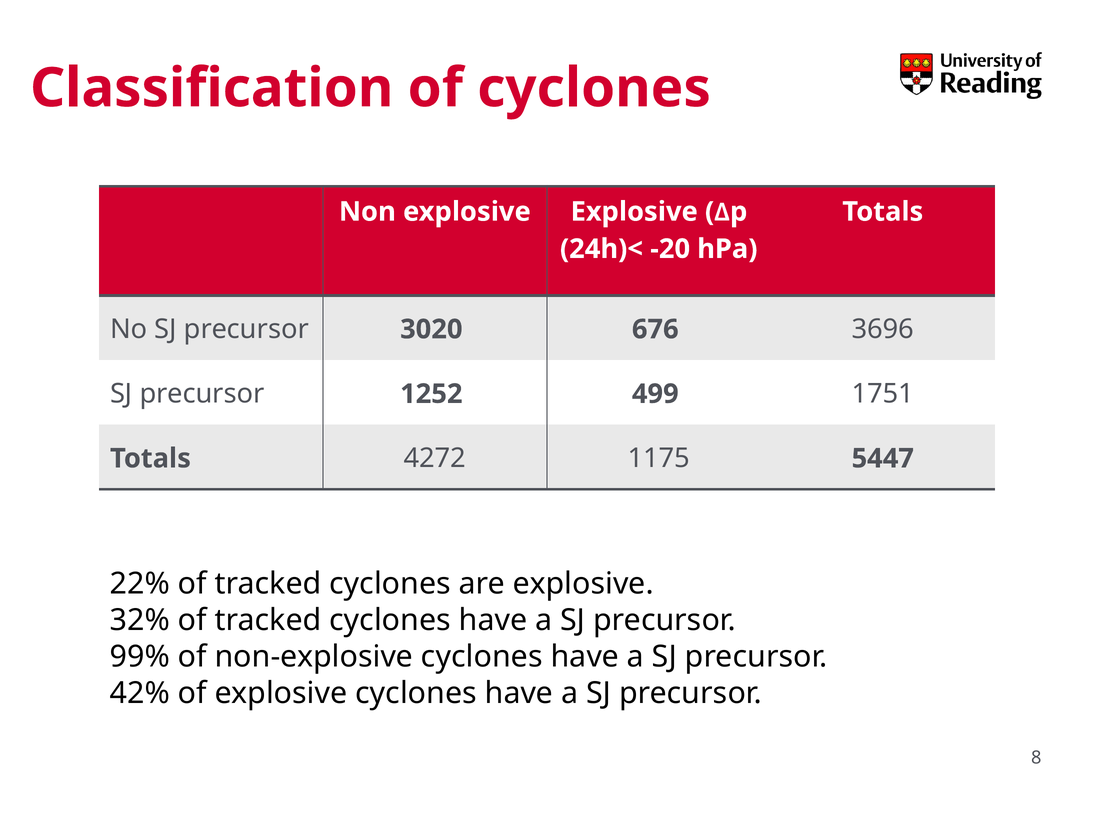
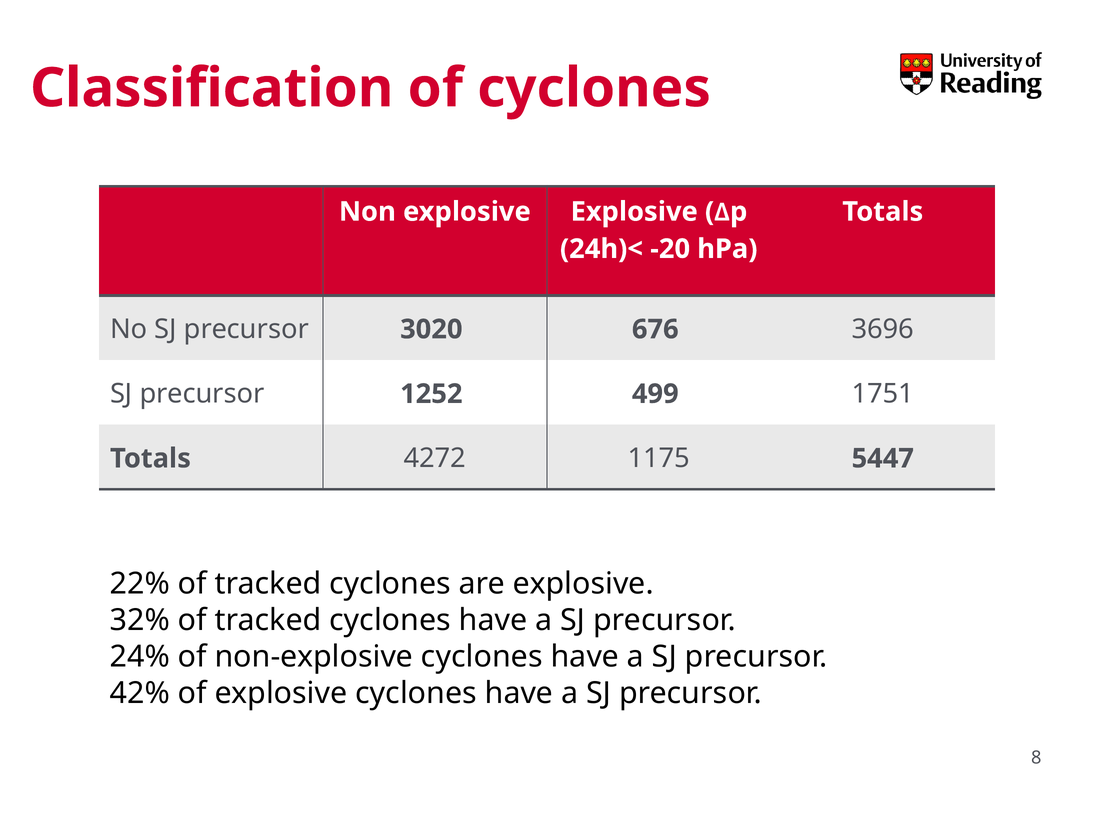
99%: 99% -> 24% (140, 657)
